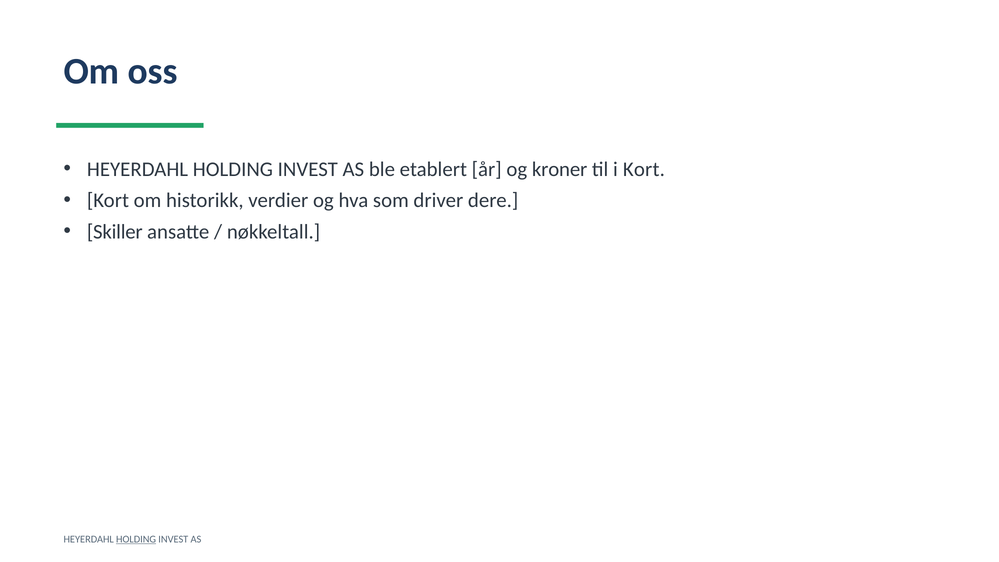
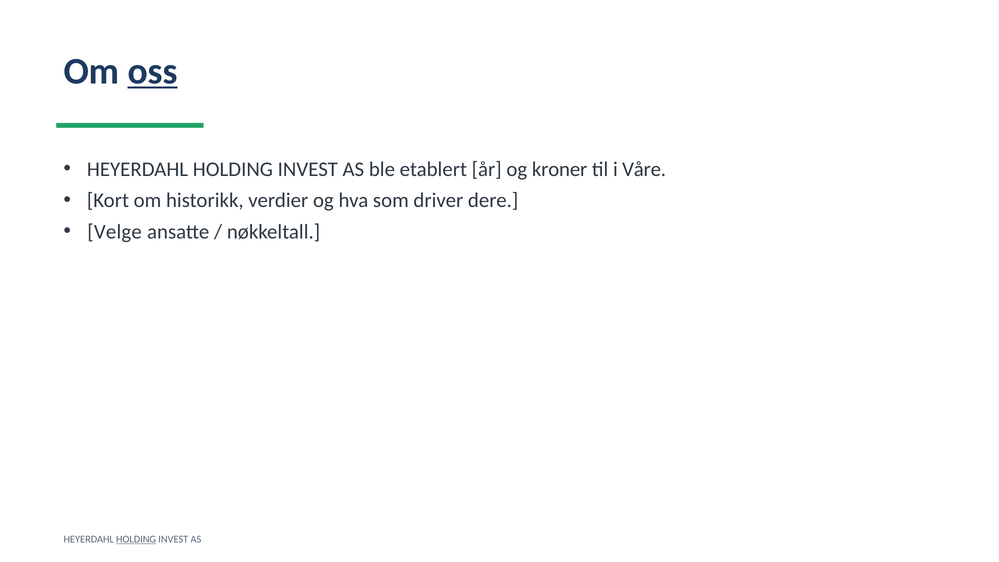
oss underline: none -> present (153, 71)
i Kort: Kort -> Våre (644, 169)
Skiller: Skiller -> Velge (115, 232)
